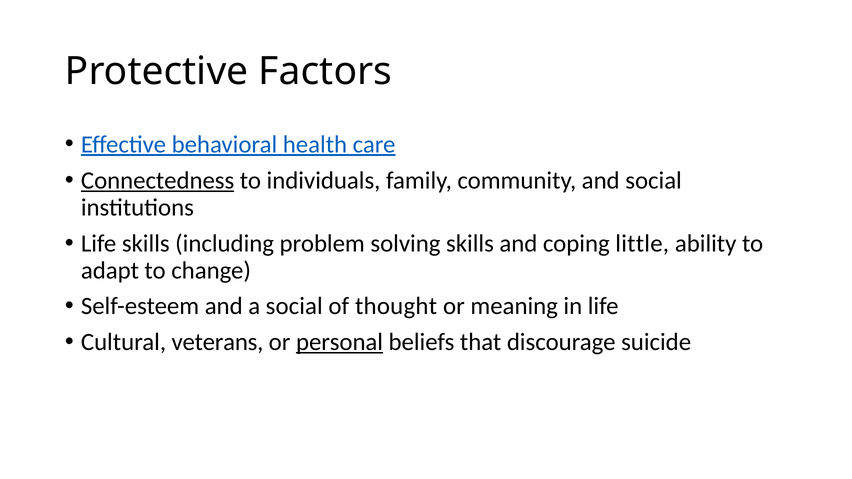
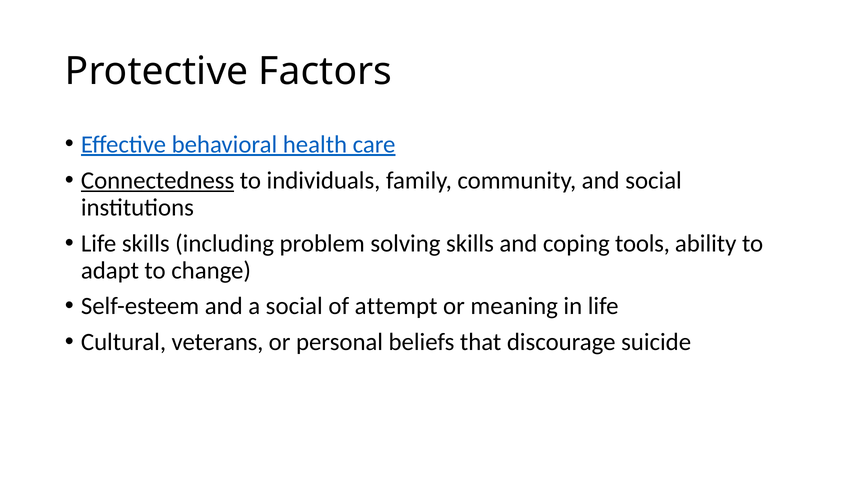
little: little -> tools (642, 244)
thought: thought -> attempt (396, 306)
personal underline: present -> none (340, 342)
